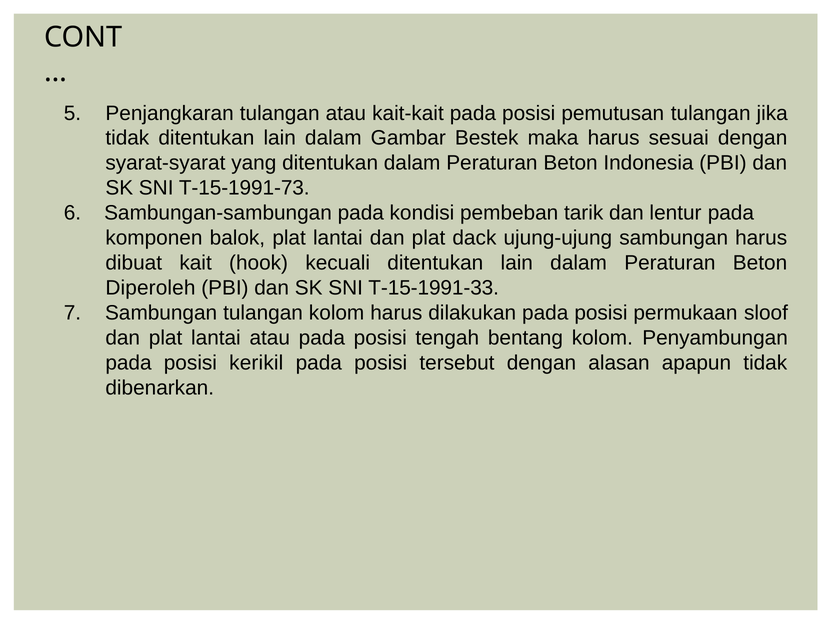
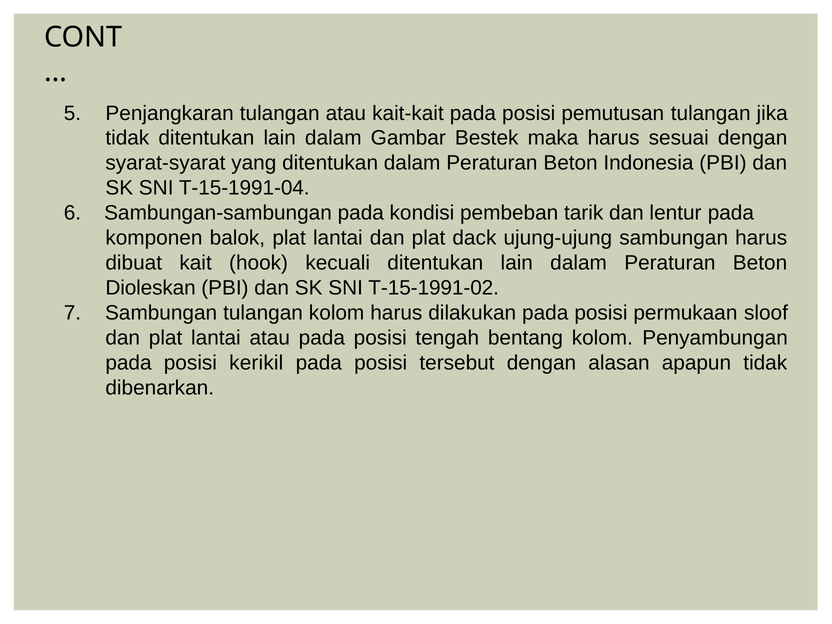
T-15-1991-73: T-15-1991-73 -> T-15-1991-04 (244, 188)
Diperoleh: Diperoleh -> Dioleskan (151, 288)
T-15-1991-33: T-15-1991-33 -> T-15-1991-02 (434, 288)
